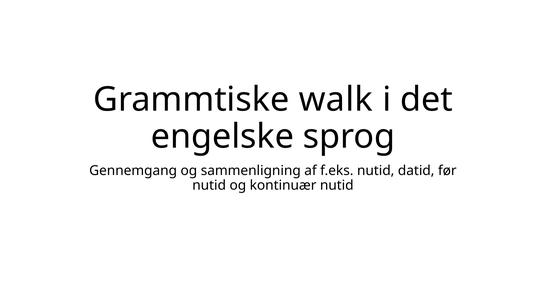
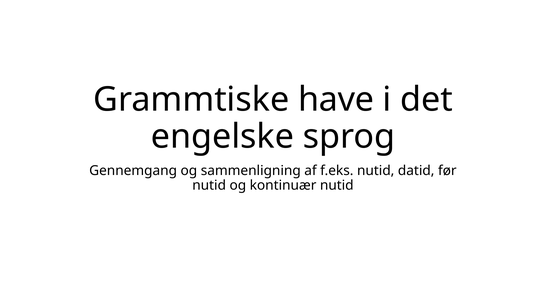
walk: walk -> have (336, 100)
